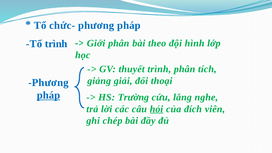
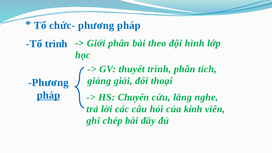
Trường: Trường -> Chuyển (133, 97)
hỏi underline: present -> none (156, 109)
đích: đích -> kính (193, 109)
